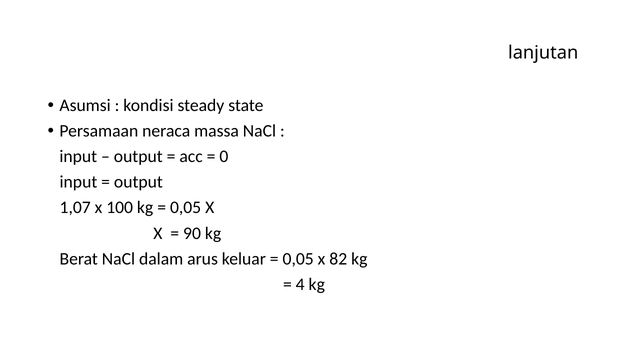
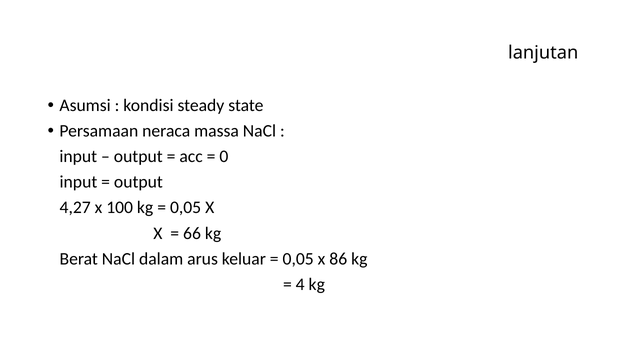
1,07: 1,07 -> 4,27 (75, 208)
90: 90 -> 66 (192, 233)
82: 82 -> 86 (338, 259)
